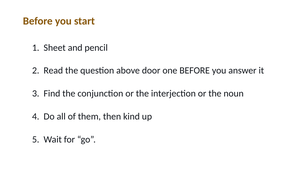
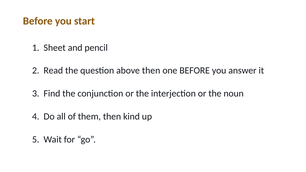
above door: door -> then (151, 71)
